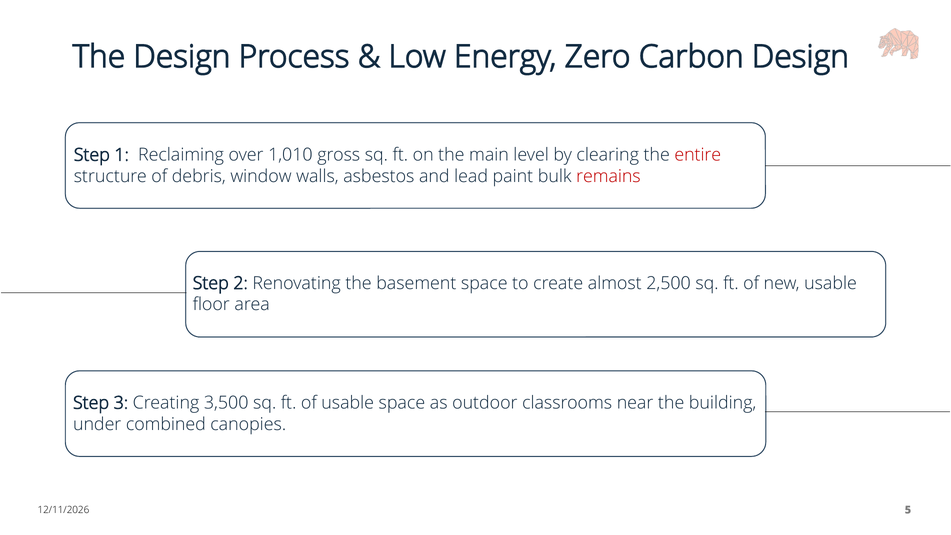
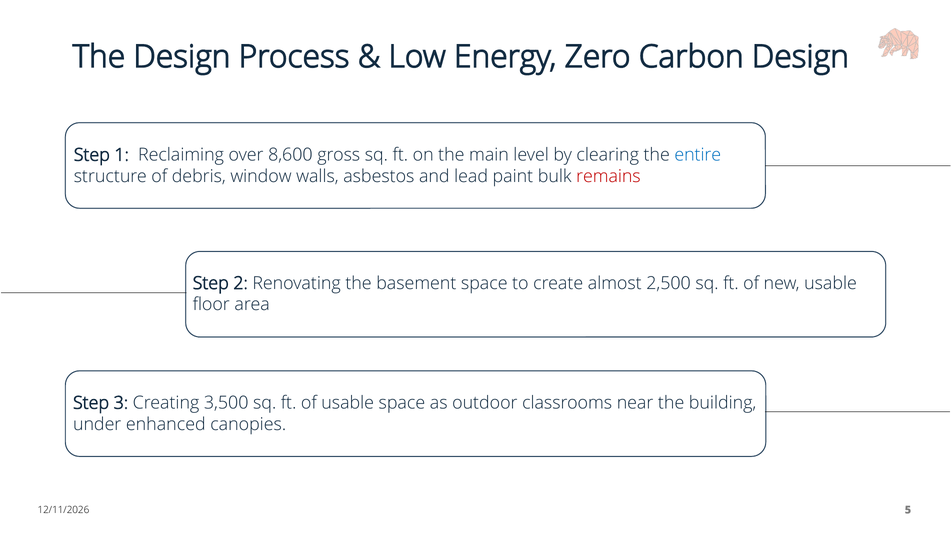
1,010: 1,010 -> 8,600 (290, 155)
entire colour: red -> blue (698, 155)
combined: combined -> enhanced (166, 424)
